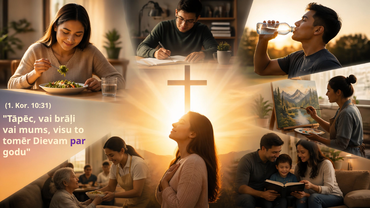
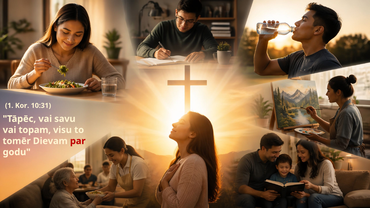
brāļi: brāļi -> savu (65, 119)
mums: mums -> topam (35, 130)
par colour: purple -> red (78, 141)
